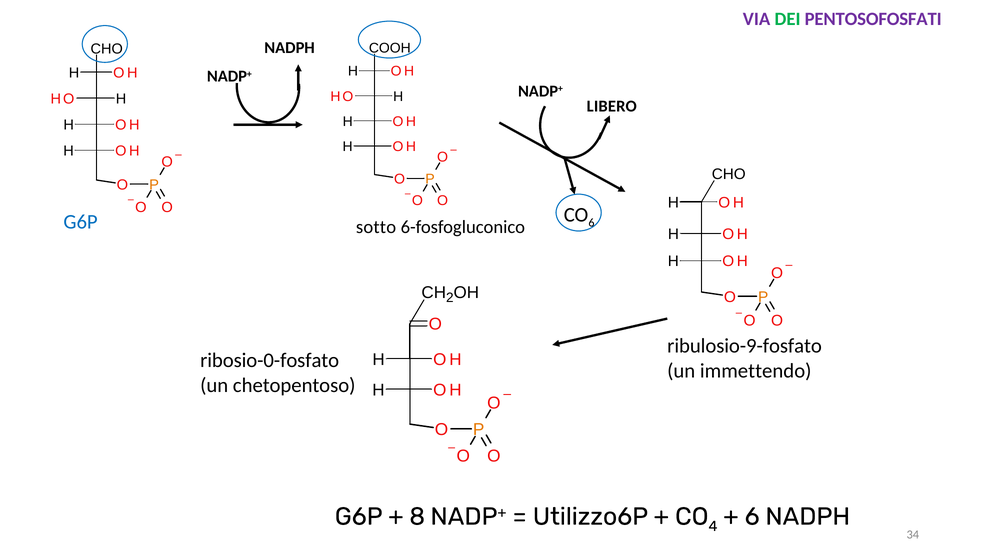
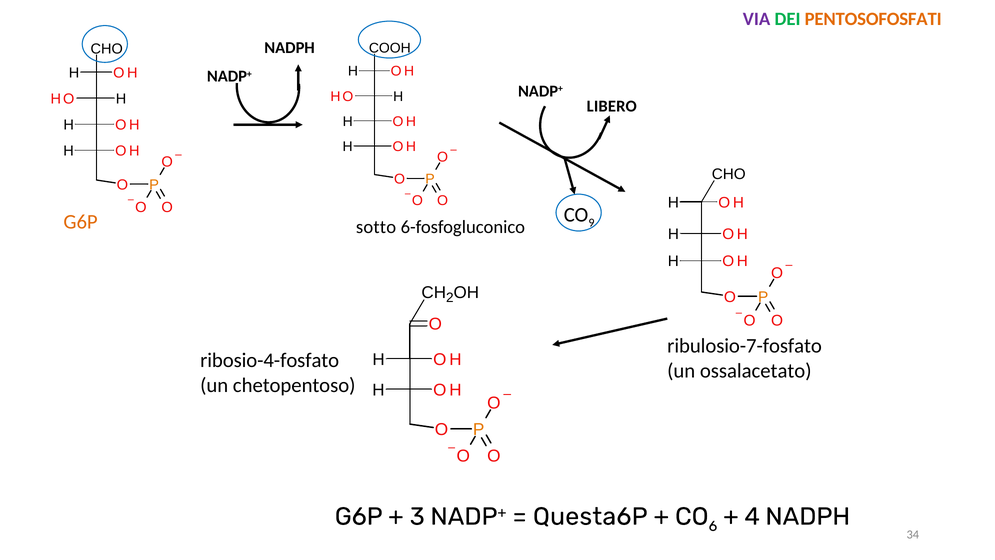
PENTOSOFOSFATI colour: purple -> orange (873, 19)
6: 6 -> 9 (591, 223)
G6P colour: blue -> orange (81, 222)
ribulosio-9-fosfato: ribulosio-9-fosfato -> ribulosio-7-fosfato (745, 346)
ribosio-0-fosfato: ribosio-0-fosfato -> ribosio-4-fosfato (270, 360)
immettendo: immettendo -> ossalacetato (756, 371)
8: 8 -> 3 (417, 516)
Utilizzo6P: Utilizzo6P -> Questa6P (590, 516)
4: 4 -> 6 (713, 526)
6: 6 -> 4 (752, 516)
